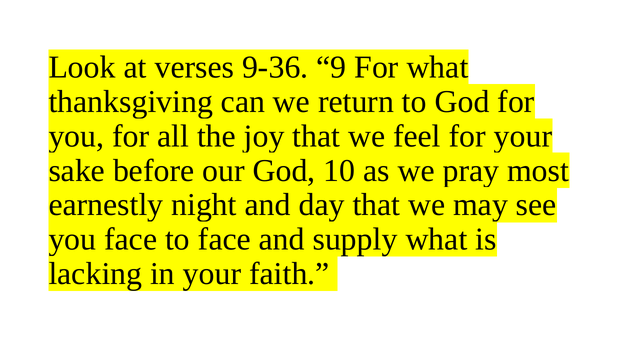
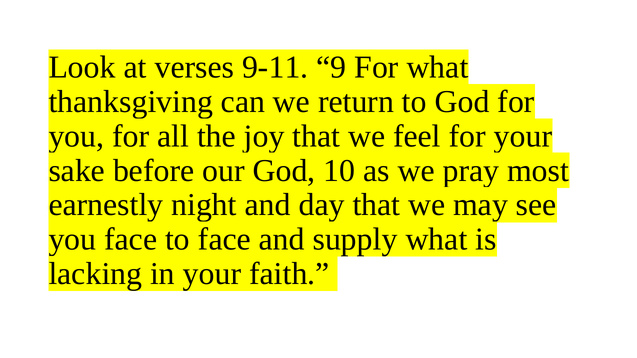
9-36: 9-36 -> 9-11 (275, 67)
